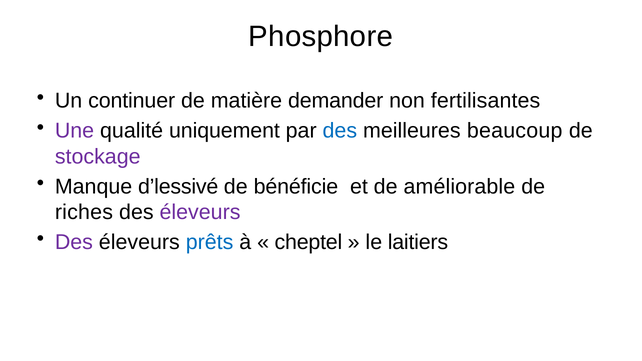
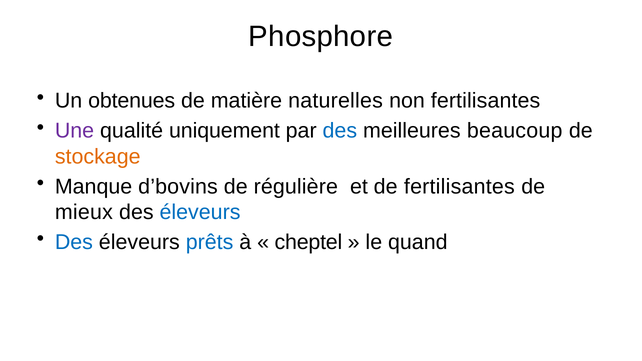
continuer: continuer -> obtenues (132, 101)
demander: demander -> naturelles (336, 101)
stockage colour: purple -> orange (98, 157)
d’lessivé: d’lessivé -> d’bovins (178, 187)
bénéficie: bénéficie -> régulière (296, 187)
de améliorable: améliorable -> fertilisantes (459, 187)
riches: riches -> mieux (84, 212)
éleveurs colour: purple -> blue (200, 212)
Des colour: purple -> blue (74, 242)
laitiers: laitiers -> quand (418, 242)
